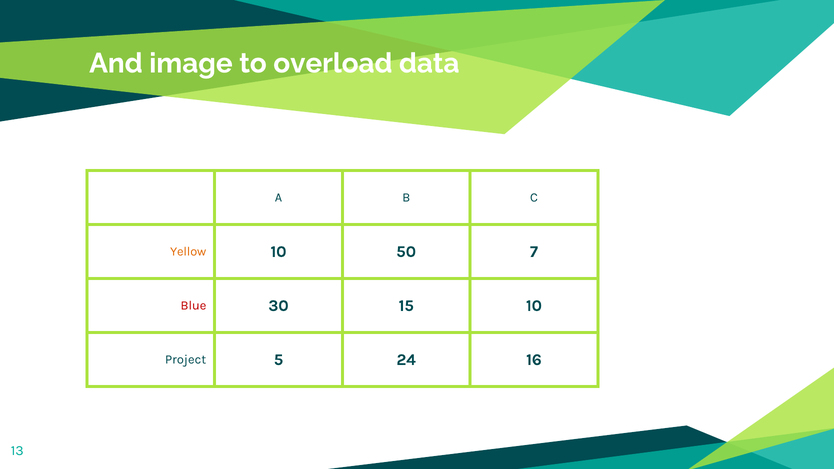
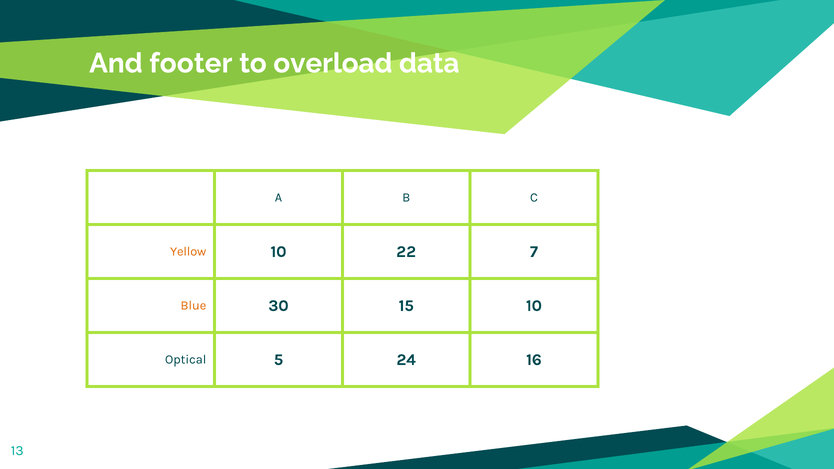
image: image -> footer (191, 63)
50: 50 -> 22 (406, 252)
Blue colour: red -> orange (193, 306)
Project: Project -> Optical (186, 360)
